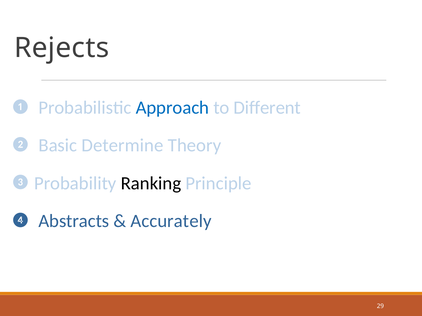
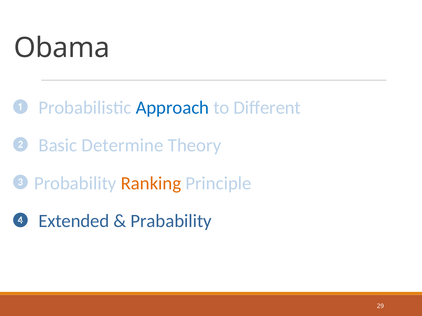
Rejects: Rejects -> Obama (62, 48)
Ranking colour: black -> orange (151, 184)
Abstracts: Abstracts -> Extended (74, 221)
Accurately: Accurately -> Prabability (171, 221)
